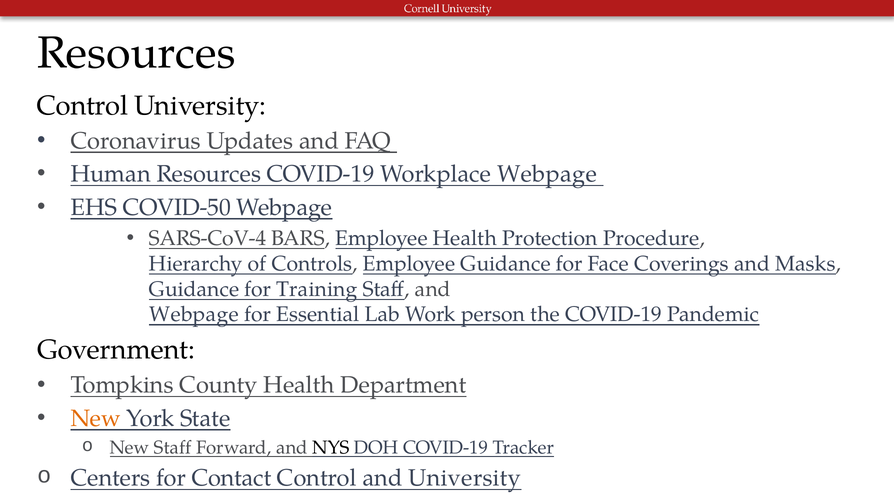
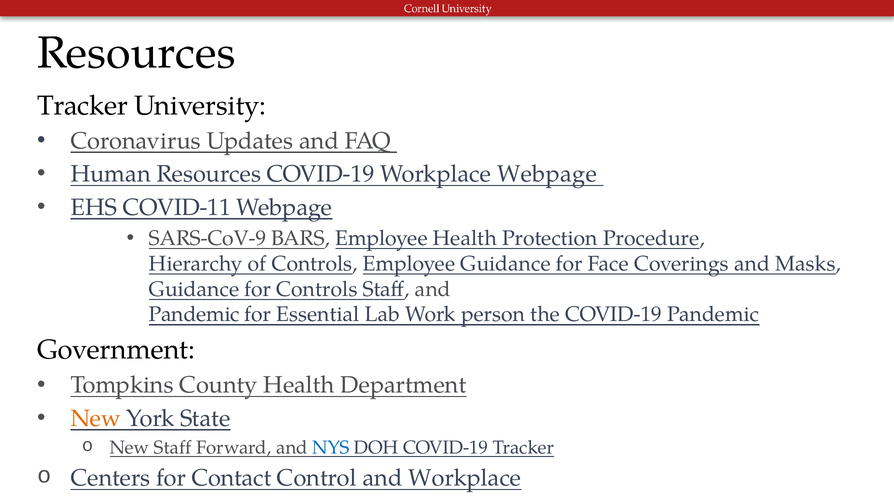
Control: Control -> Tracker (82, 106)
COVID-50: COVID-50 -> COVID-11 (177, 207)
SARS-CoV-4: SARS-CoV-4 -> SARS-CoV-9 (208, 238)
for Training: Training -> Controls (317, 289)
Webpage: Webpage -> Pandemic (194, 314)
NYS colour: black -> blue (331, 447)
and University: University -> Workplace (465, 478)
